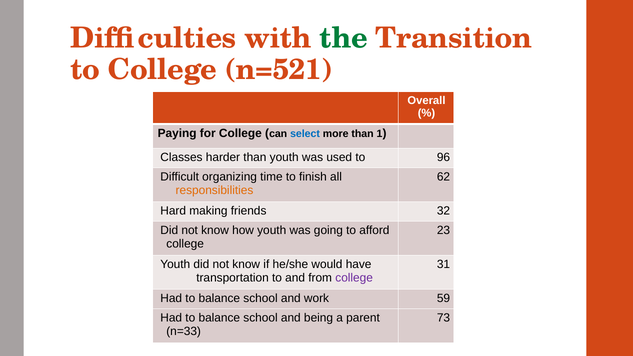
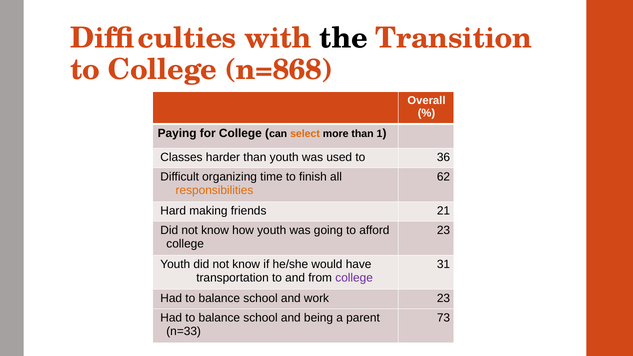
the colour: green -> black (344, 38)
n=521: n=521 -> n=868 (279, 70)
select colour: blue -> orange (305, 134)
96: 96 -> 36 (443, 158)
32: 32 -> 21 (443, 211)
work 59: 59 -> 23 (443, 299)
